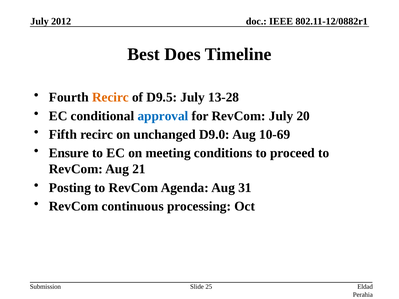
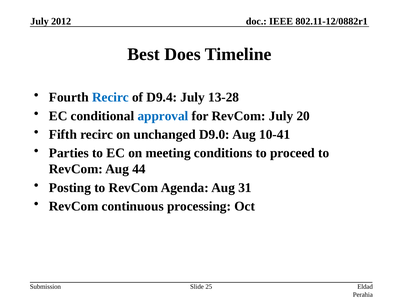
Recirc colour: orange -> blue (110, 97)
D9.5: D9.5 -> D9.4 (162, 97)
10-69: 10-69 -> 10-41 (275, 135)
Ensure: Ensure -> Parties (69, 153)
21: 21 -> 44 (139, 169)
